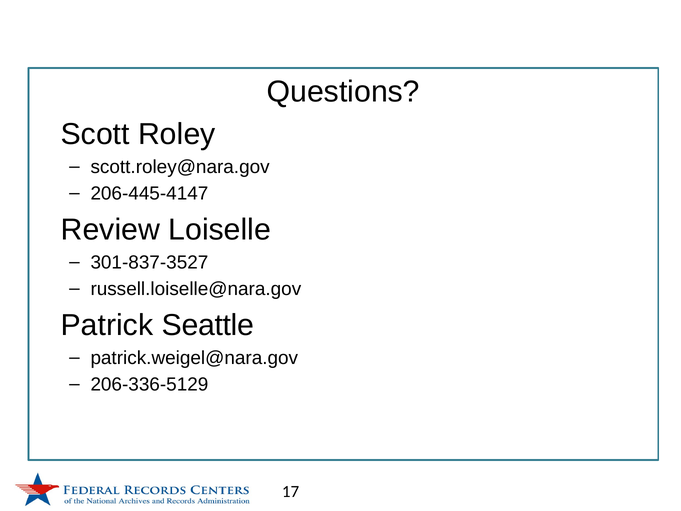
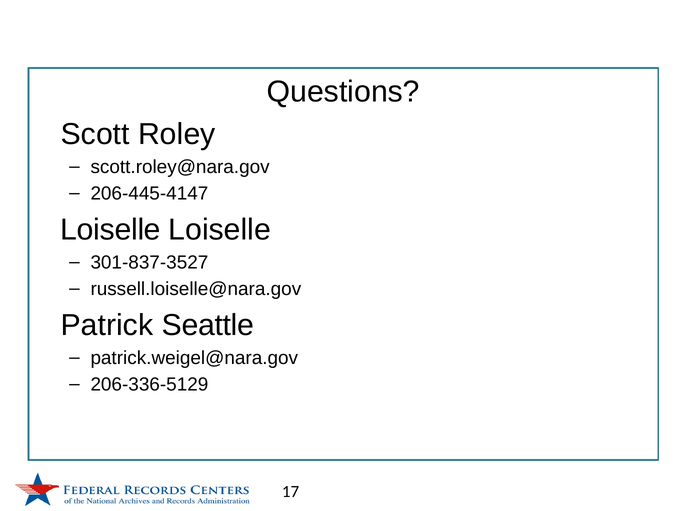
Review: Review -> Loiselle (111, 230)
